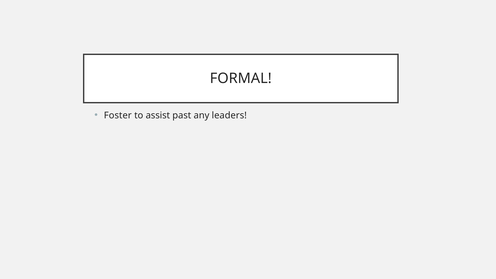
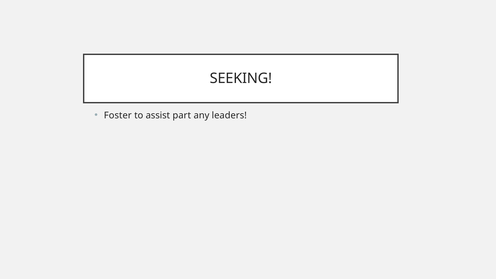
FORMAL: FORMAL -> SEEKING (241, 78)
past: past -> part (182, 115)
